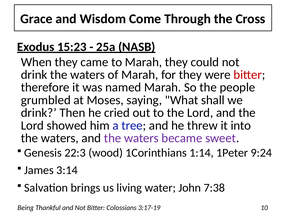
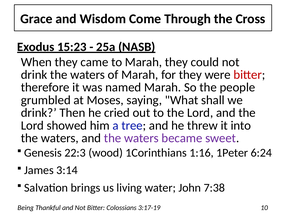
1:14: 1:14 -> 1:16 (202, 153)
9:24: 9:24 -> 6:24 (261, 153)
